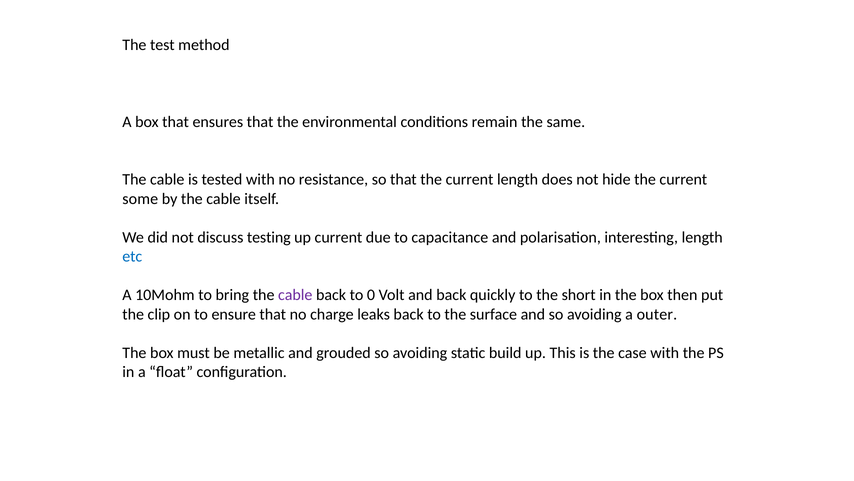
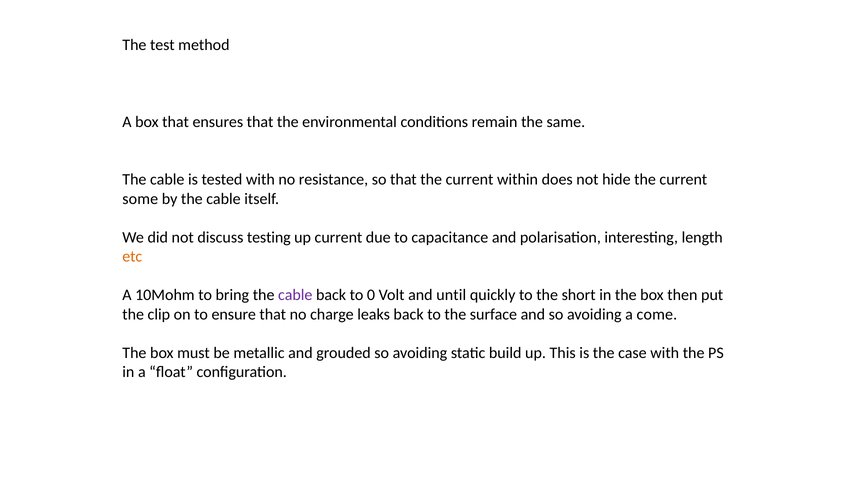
current length: length -> within (518, 179)
etc colour: blue -> orange (132, 256)
and back: back -> until (451, 295)
outer: outer -> come (657, 314)
